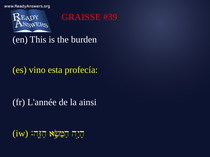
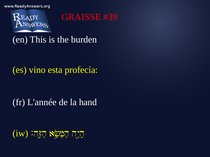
ainsi: ainsi -> hand (88, 102)
